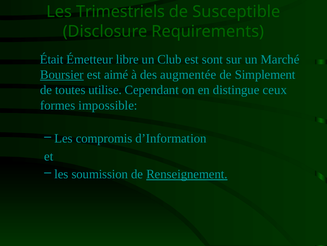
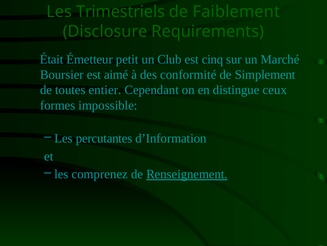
Susceptible: Susceptible -> Faiblement (236, 12)
libre: libre -> petit (127, 59)
sont: sont -> cinq (213, 59)
Boursier underline: present -> none (62, 74)
augmentée: augmentée -> conformité (188, 74)
utilise: utilise -> entier (105, 90)
compromis: compromis -> percutantes (104, 138)
soumission: soumission -> comprenez (100, 174)
